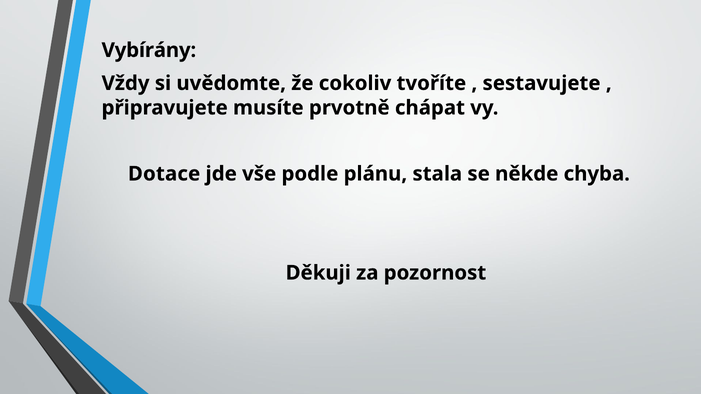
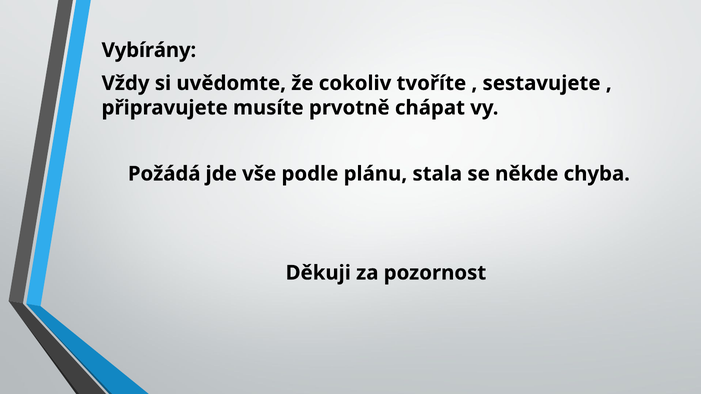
Dotace: Dotace -> Požádá (164, 174)
